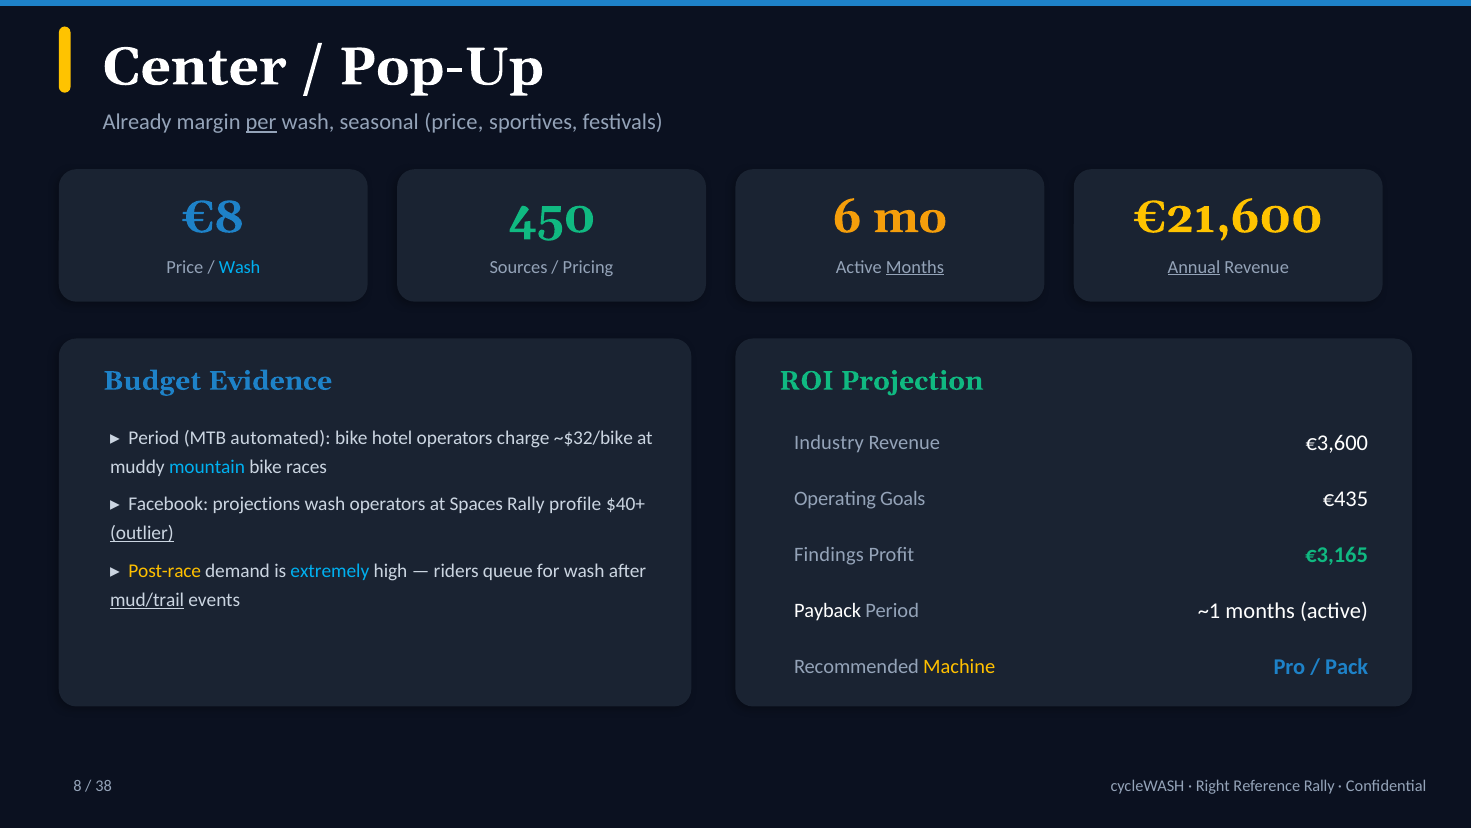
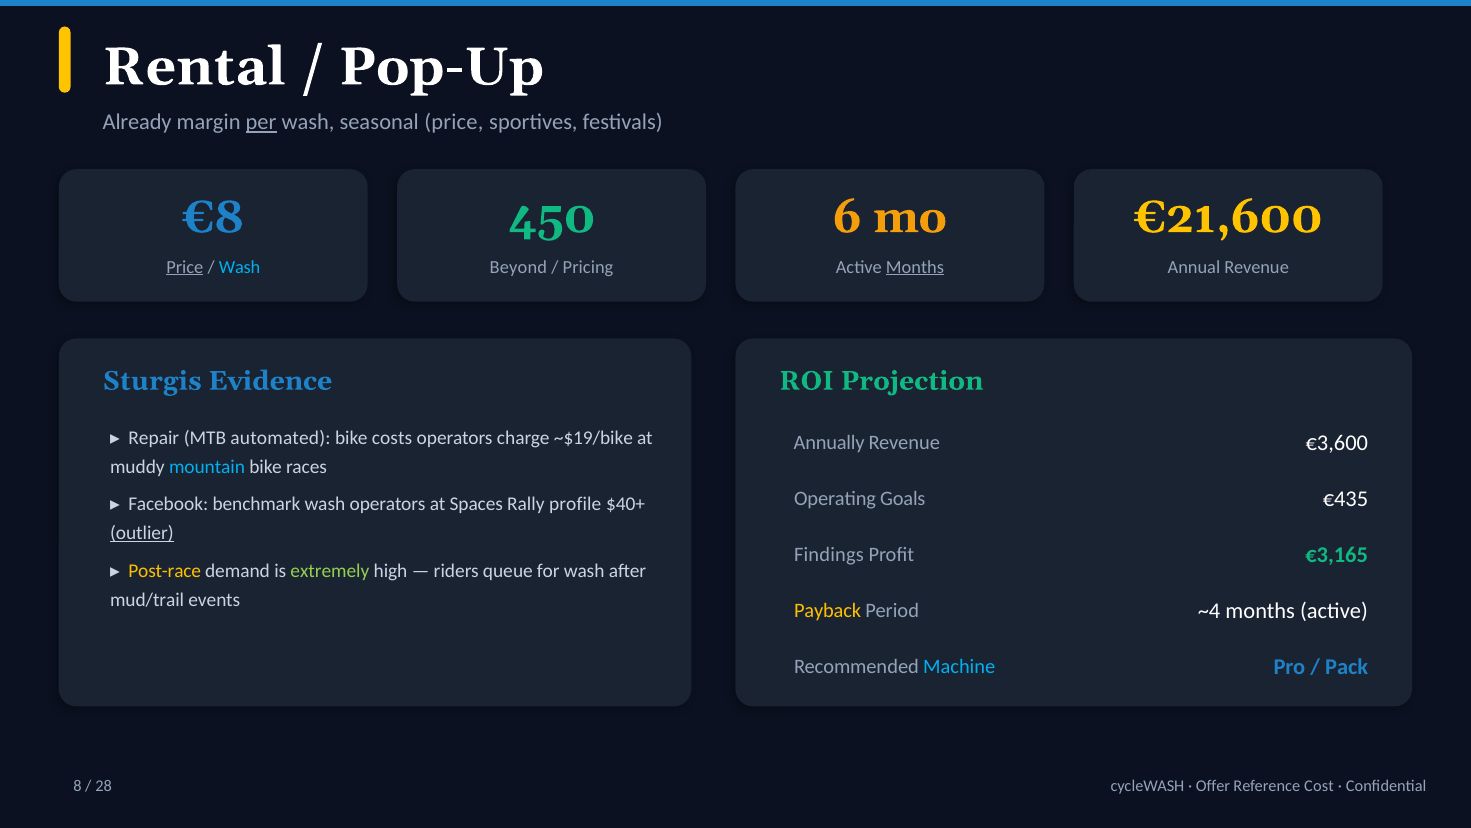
Center: Center -> Rental (194, 67)
Price underline: none -> present (185, 267)
Sources: Sources -> Beyond (518, 267)
Annual underline: present -> none (1194, 267)
Budget: Budget -> Sturgis (152, 381)
Period: Period -> Repair (154, 438)
hotel: hotel -> costs (392, 438)
~$32/bike: ~$32/bike -> ~$19/bike (593, 438)
Industry: Industry -> Annually (829, 443)
projections: projections -> benchmark (256, 504)
extremely colour: light blue -> light green (330, 570)
mud/trail underline: present -> none (147, 599)
Payback colour: white -> yellow (828, 610)
~1: ~1 -> ~4 (1209, 611)
Machine colour: yellow -> light blue (959, 666)
38: 38 -> 28 (104, 785)
Right: Right -> Offer (1213, 785)
Reference Rally: Rally -> Cost (1319, 785)
